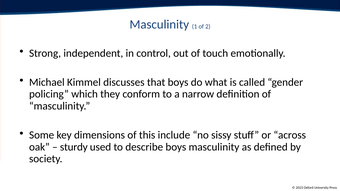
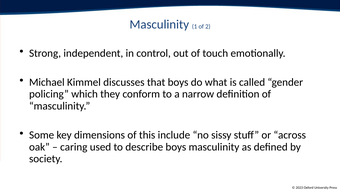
sturdy: sturdy -> caring (74, 147)
